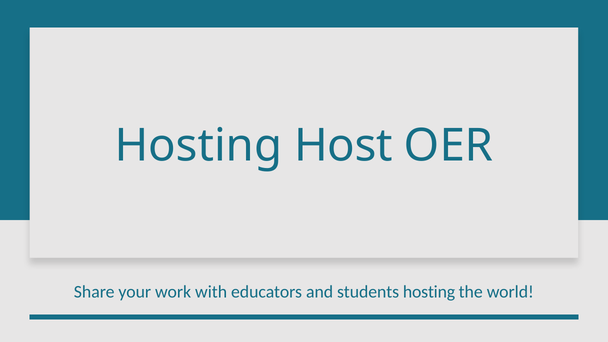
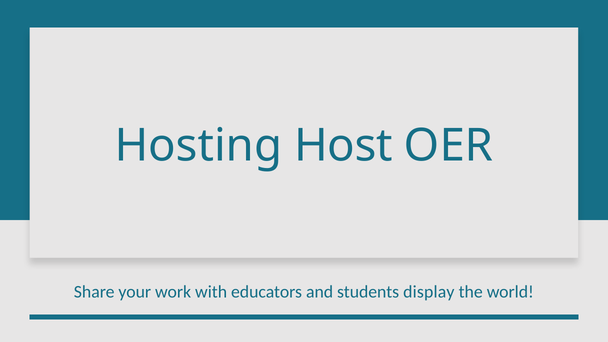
students hosting: hosting -> display (429, 292)
